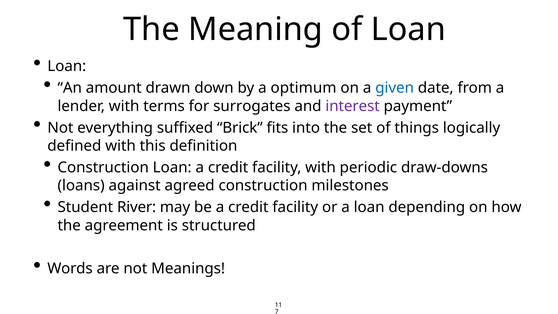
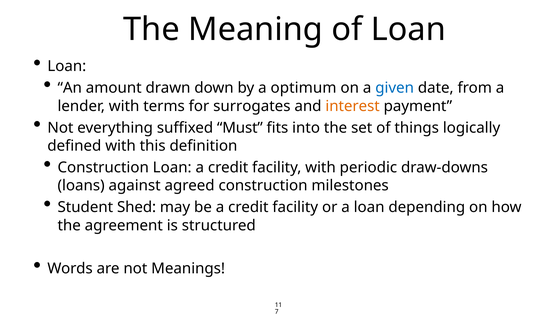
interest colour: purple -> orange (353, 106)
Brick: Brick -> Must (240, 128)
River: River -> Shed (137, 207)
